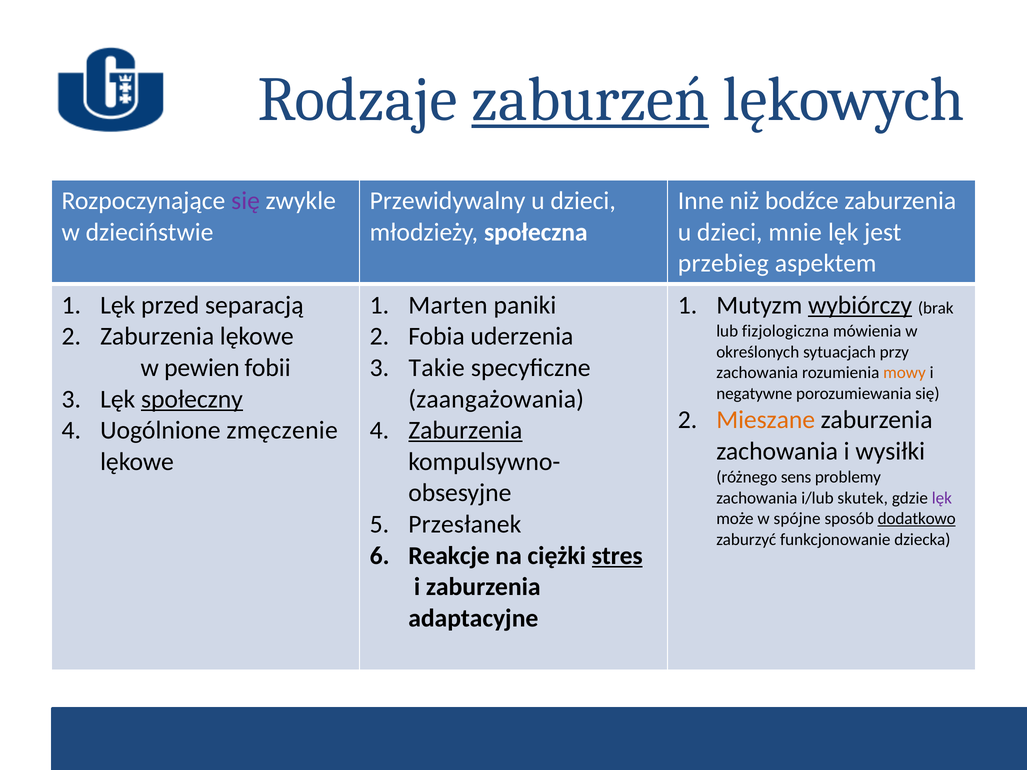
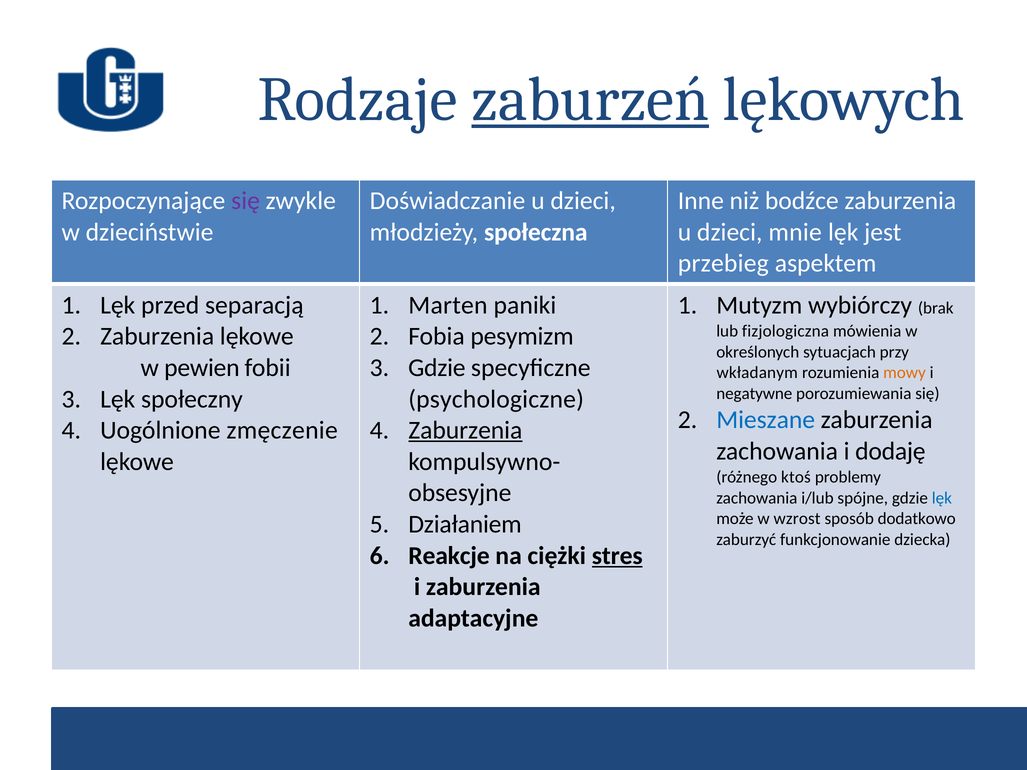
Przewidywalny: Przewidywalny -> Doświadczanie (447, 201)
wybiórczy underline: present -> none (860, 305)
uderzenia: uderzenia -> pesymizm (522, 337)
Takie: Takie -> Gdzie (437, 368)
zachowania: zachowania -> wkładanym (757, 373)
społeczny underline: present -> none (192, 399)
zaangażowania: zaangażowania -> psychologiczne (496, 399)
Mieszane colour: orange -> blue (766, 420)
wysiłki: wysiłki -> dodaję (890, 451)
sens: sens -> ktoś (796, 477)
skutek: skutek -> spójne (863, 498)
lęk colour: purple -> blue (942, 498)
spójne: spójne -> wzrost (797, 519)
dodatkowo underline: present -> none (917, 519)
Przesłanek: Przesłanek -> Działaniem (465, 525)
